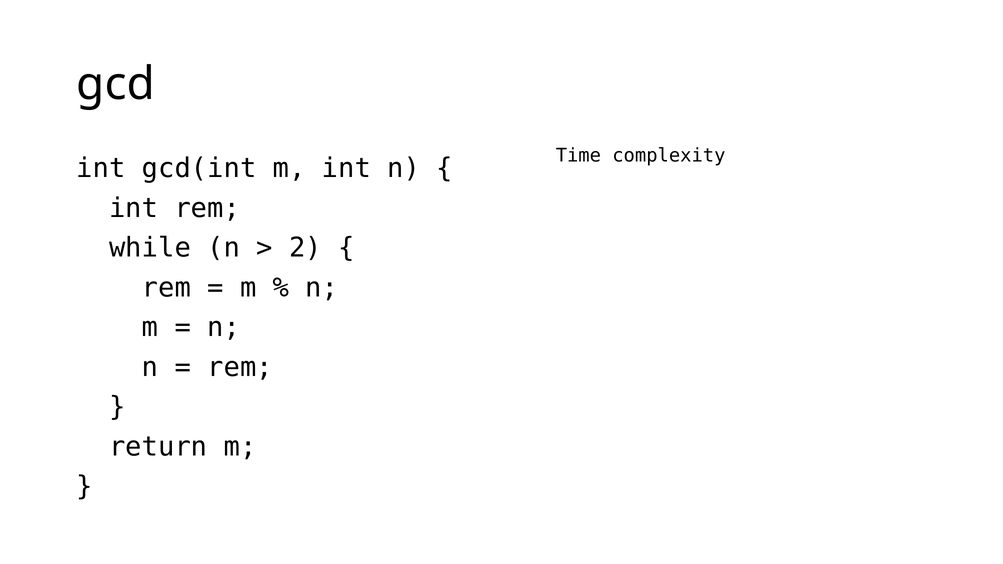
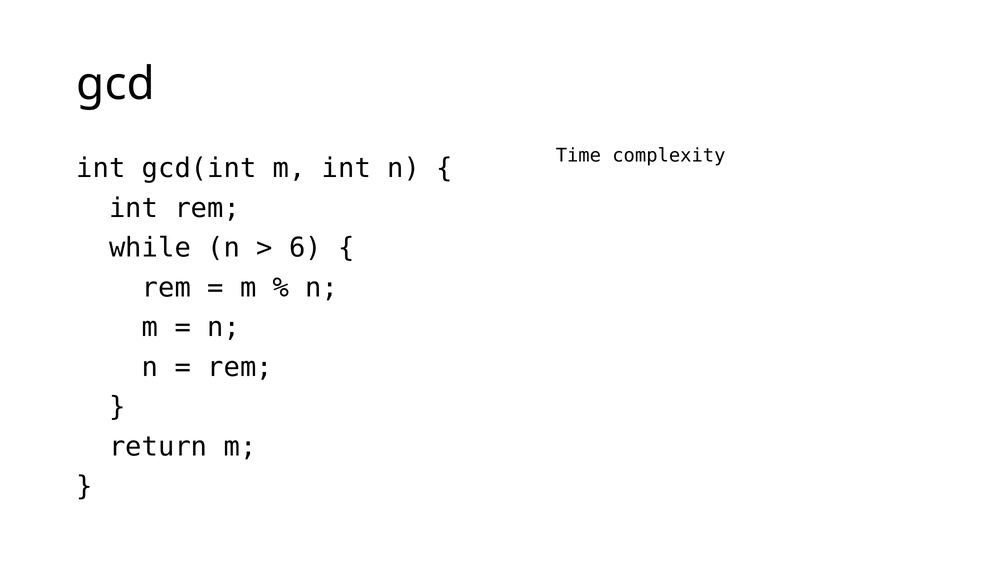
2: 2 -> 6 (305, 248)
